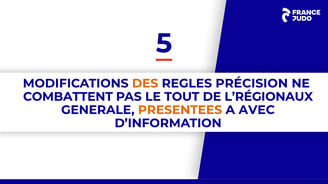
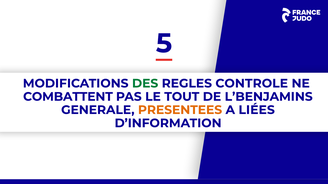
DES colour: orange -> green (145, 84)
PRÉCISION: PRÉCISION -> CONTROLE (252, 84)
L’RÉGIONAUX: L’RÉGIONAUX -> L’BENJAMINS (269, 97)
AVEC: AVEC -> LIÉES (257, 110)
